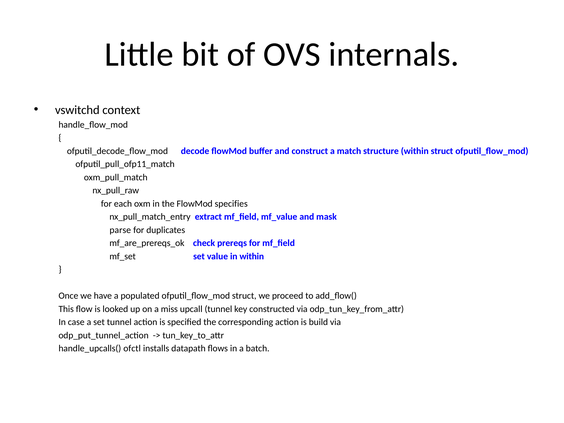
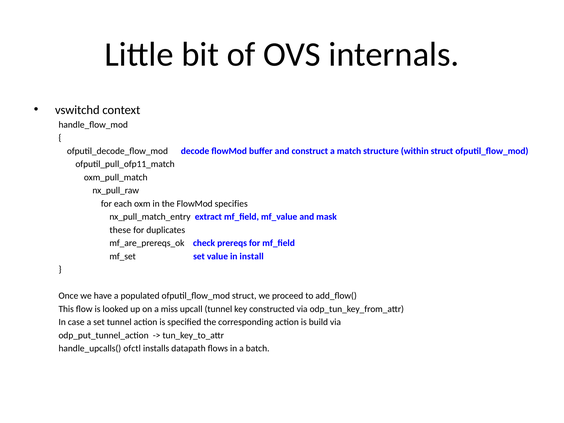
parse: parse -> these (120, 230)
in within: within -> install (252, 256)
